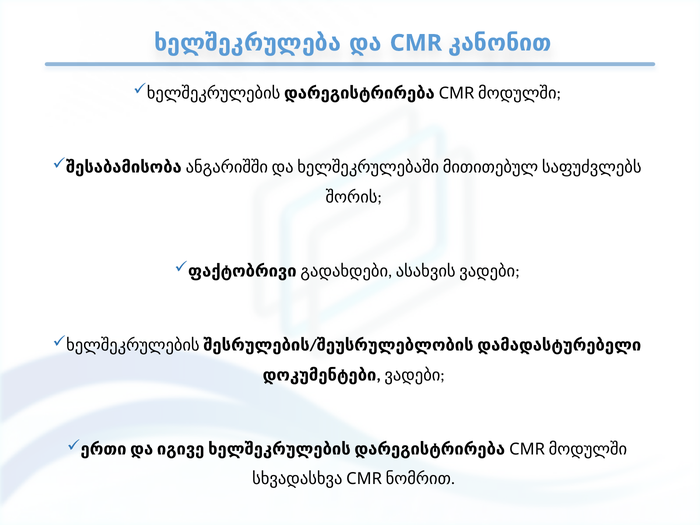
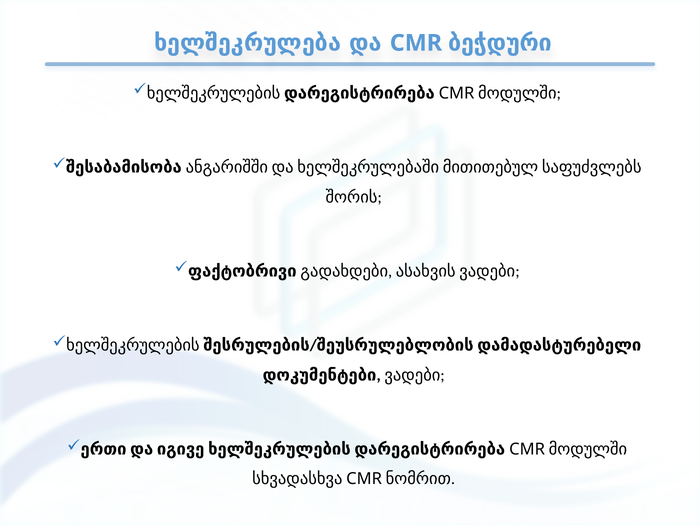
კანონით: კანონით -> ბეჭდური (500, 43)
